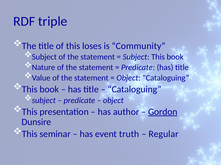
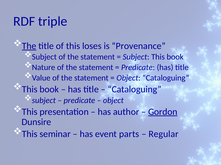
The underline: none -> present (29, 46)
Community: Community -> Provenance (139, 46)
truth: truth -> parts (129, 135)
